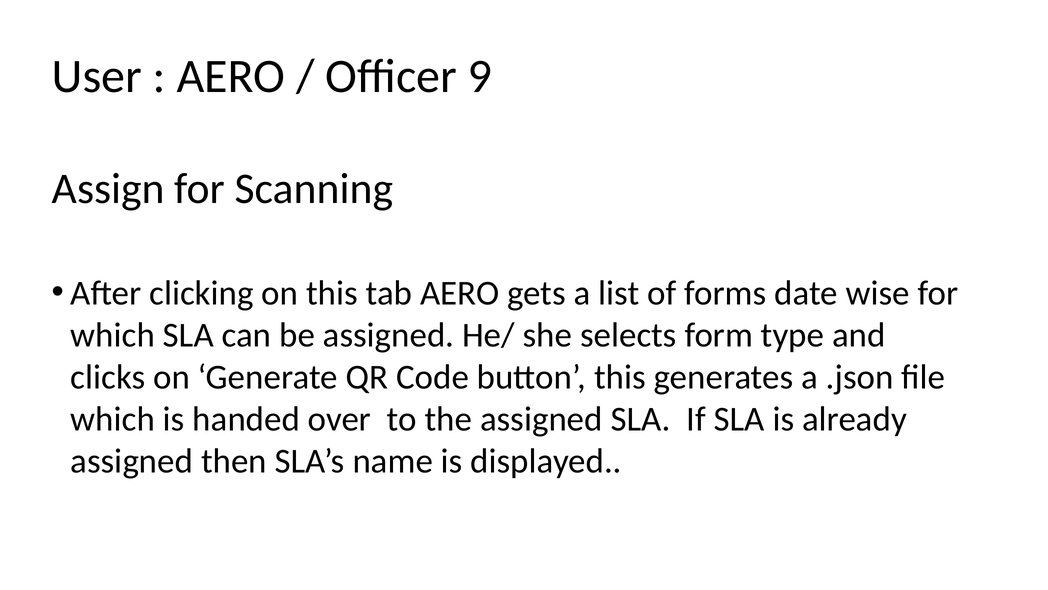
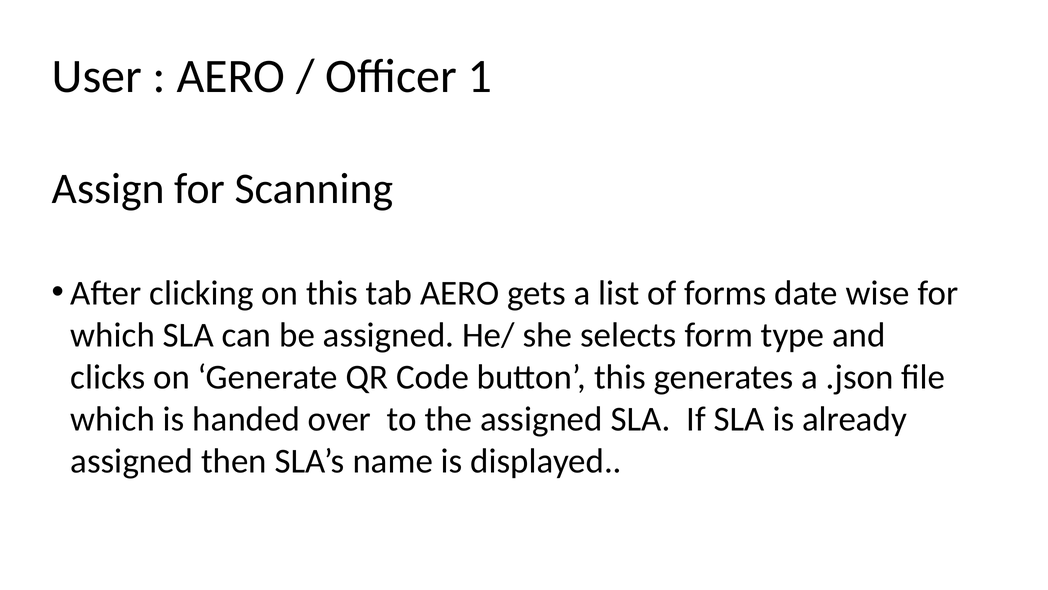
9: 9 -> 1 (480, 77)
